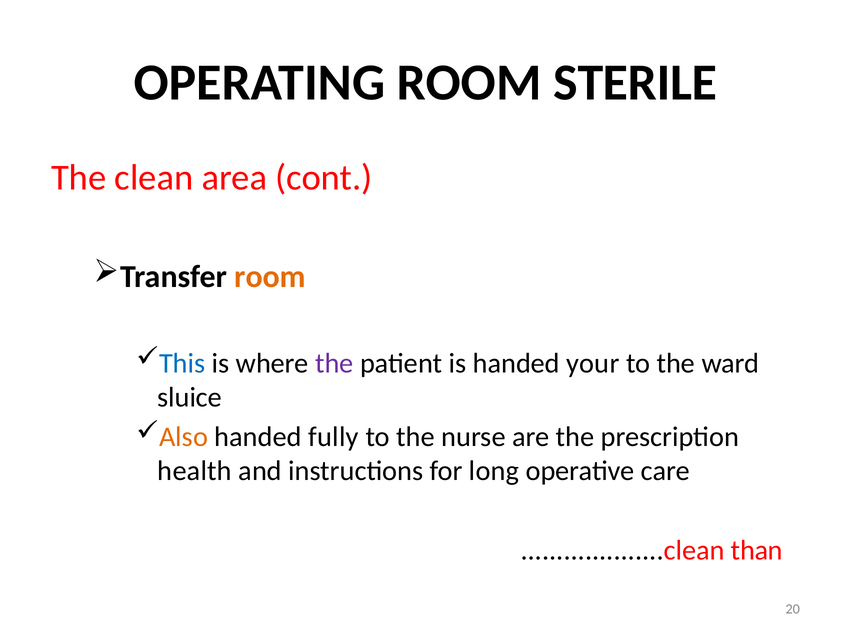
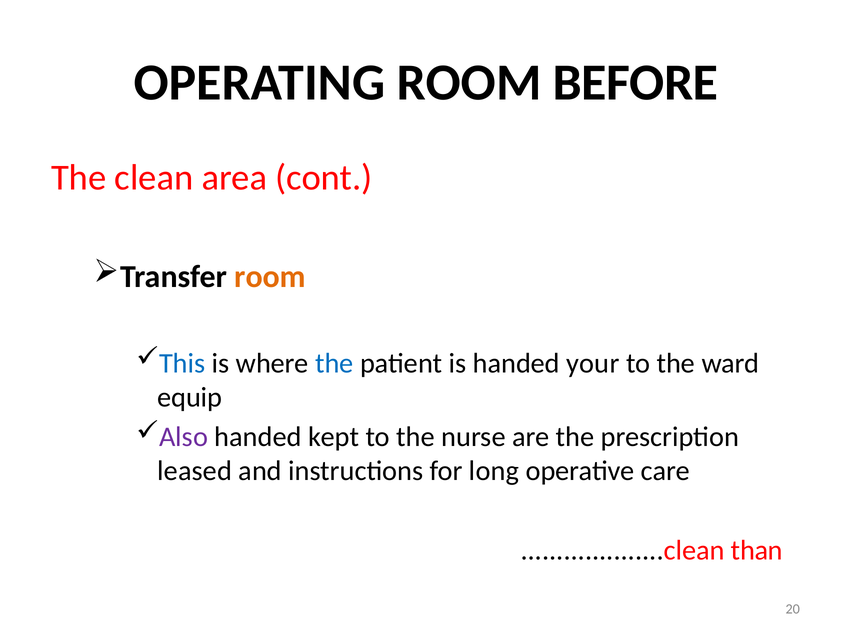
STERILE: STERILE -> BEFORE (635, 82)
the colour: purple -> blue (334, 363)
sluice: sluice -> equip (190, 397)
Also colour: orange -> purple (184, 437)
fully: fully -> kept (334, 437)
health: health -> leased (195, 471)
